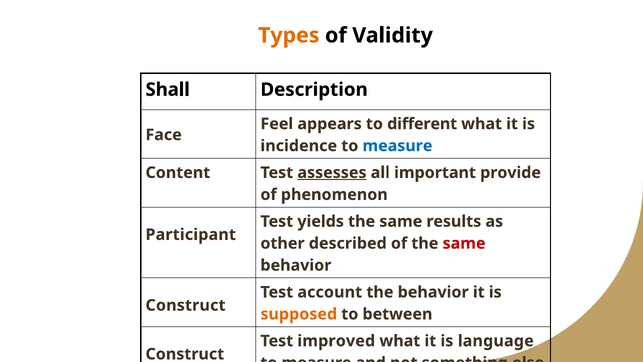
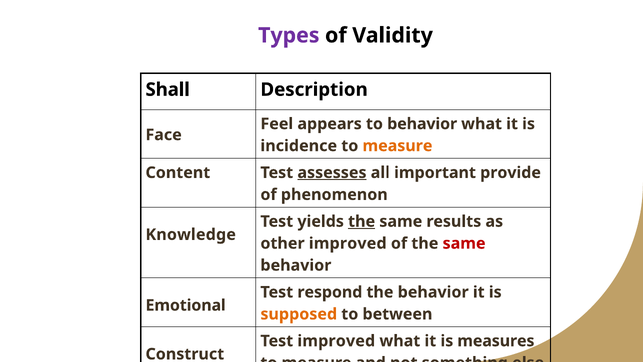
Types colour: orange -> purple (289, 35)
to different: different -> behavior (422, 124)
measure colour: blue -> orange (397, 146)
the underline: none -> present (362, 221)
Participant: Participant -> Knowledge (191, 234)
other described: described -> improved (348, 243)
account: account -> respond (330, 292)
Construct: Construct -> Emotional (186, 305)
language: language -> measures (496, 341)
